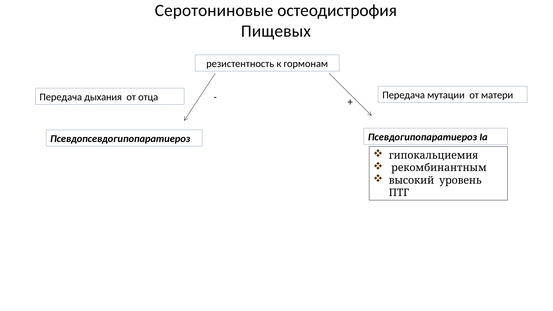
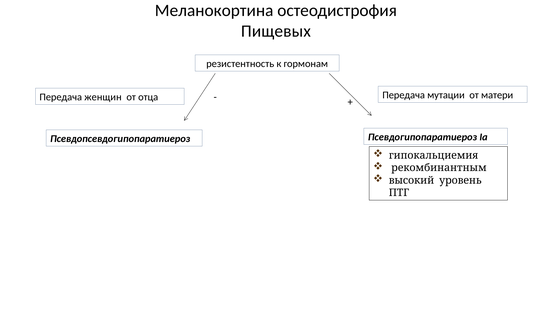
Серотониновые: Серотониновые -> Меланокортина (214, 10)
дыхания: дыхания -> женщин (103, 97)
